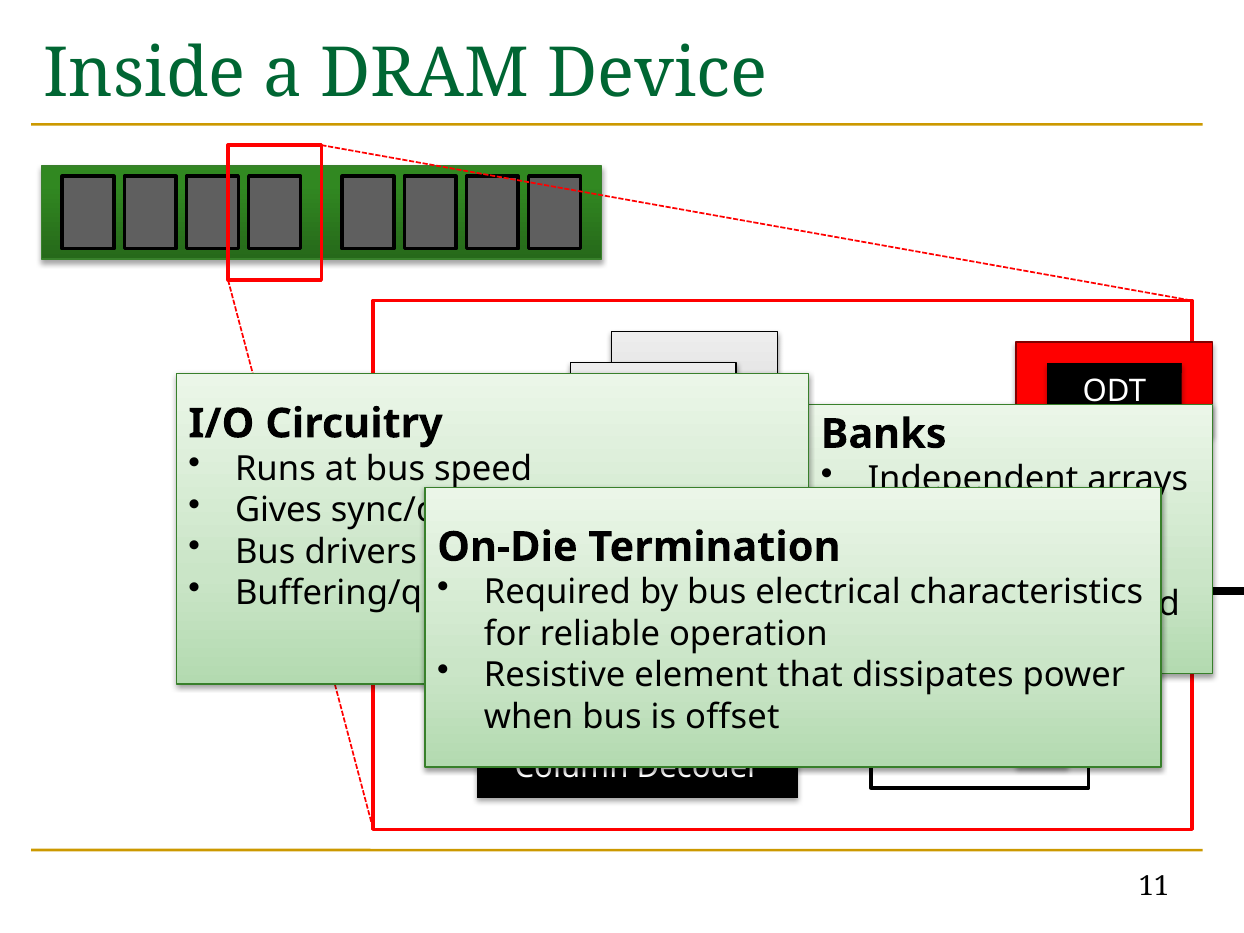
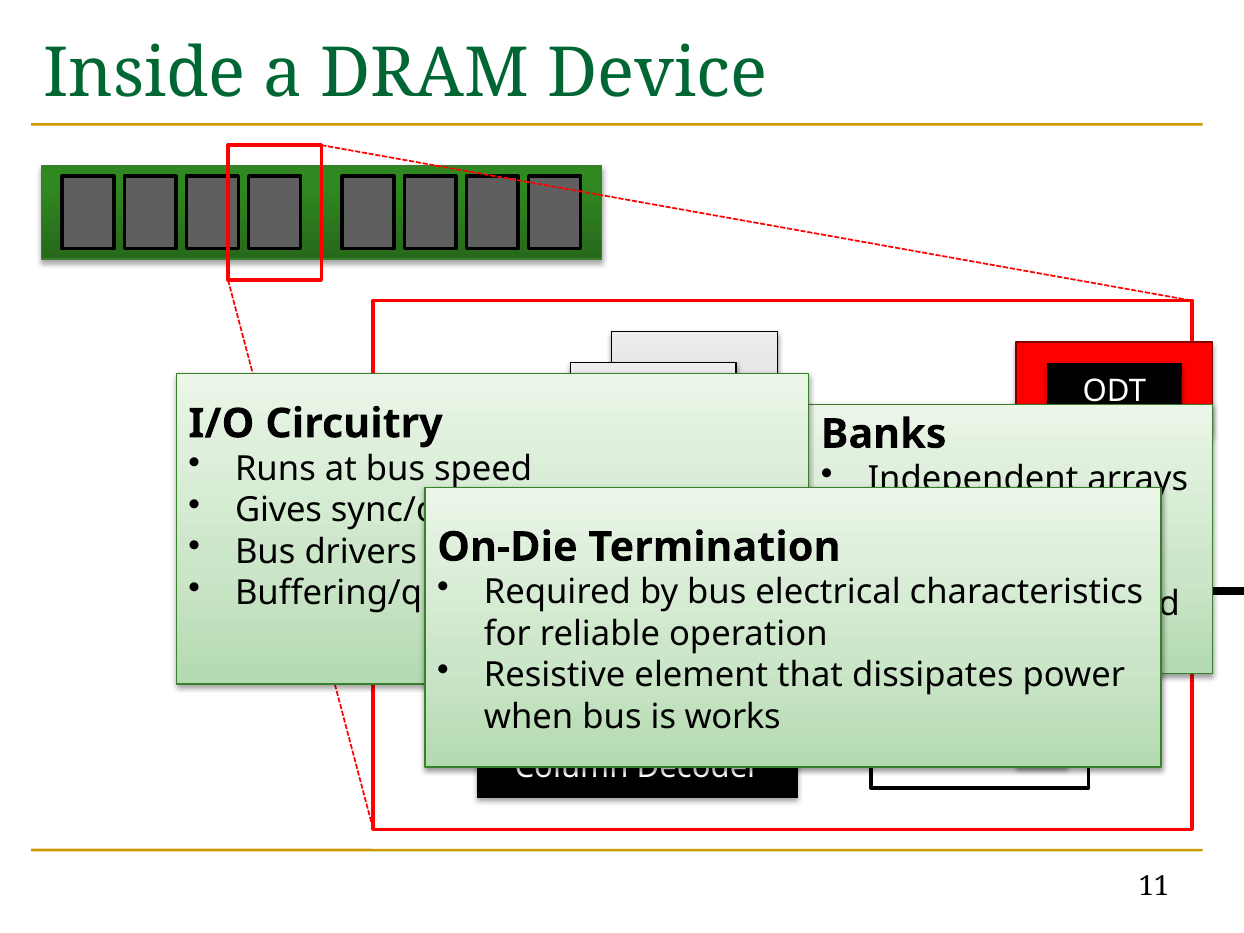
offset: offset -> works (733, 717)
